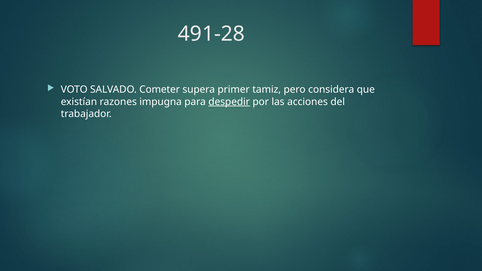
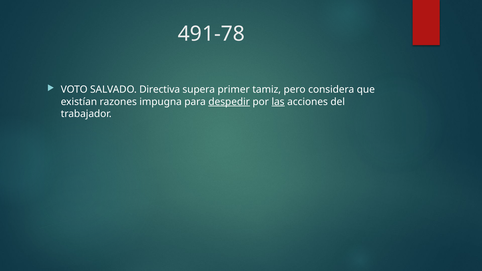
491-28: 491-28 -> 491-78 (211, 34)
Cometer: Cometer -> Directiva (160, 90)
las underline: none -> present (278, 102)
